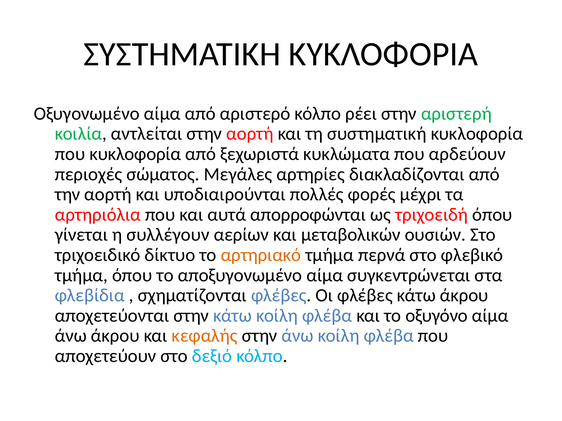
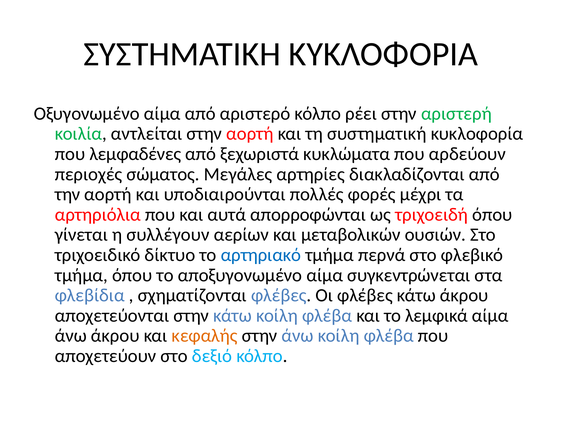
που κυκλοφορία: κυκλοφορία -> λεμφαδένες (135, 154)
αρτηριακό colour: orange -> blue (261, 255)
οξυγόνο: οξυγόνο -> λεμφικά (437, 316)
